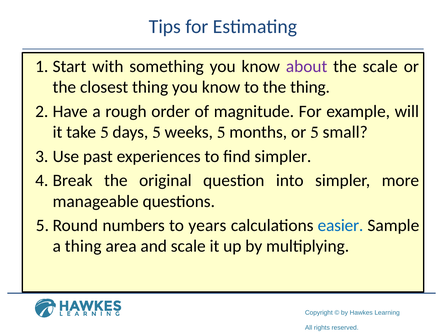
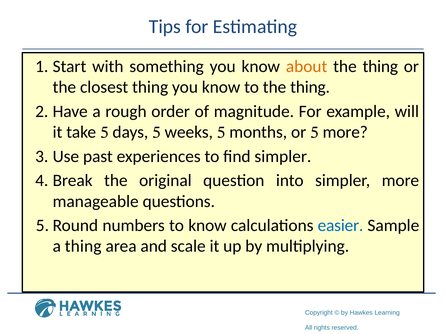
about colour: purple -> orange (307, 67)
scale: scale -> thing (380, 67)
small: small -> more (345, 132)
to years: years -> know (207, 226)
